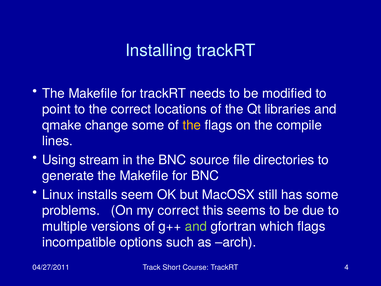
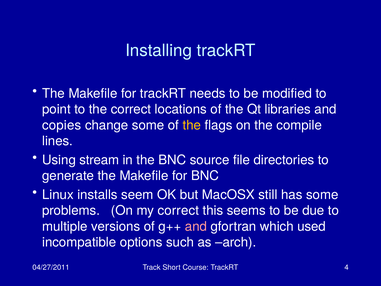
qmake: qmake -> copies (62, 125)
and colour: light green -> pink (196, 226)
which flags: flags -> used (312, 226)
